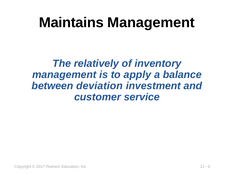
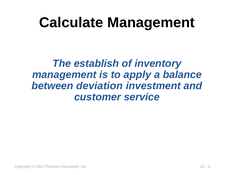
Maintains: Maintains -> Calculate (71, 23)
relatively: relatively -> establish (96, 64)
